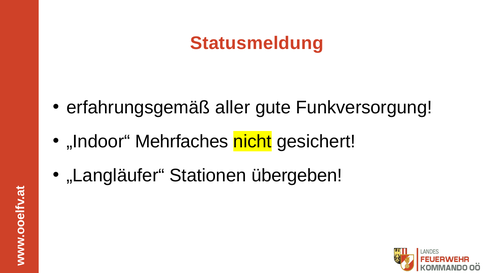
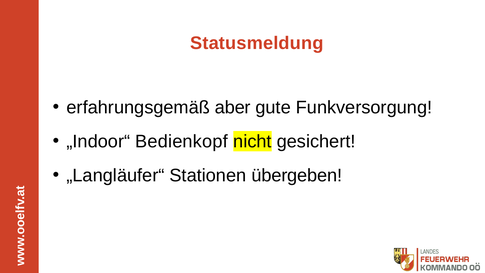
aller: aller -> aber (233, 107)
Mehrfaches: Mehrfaches -> Bedienkopf (182, 141)
